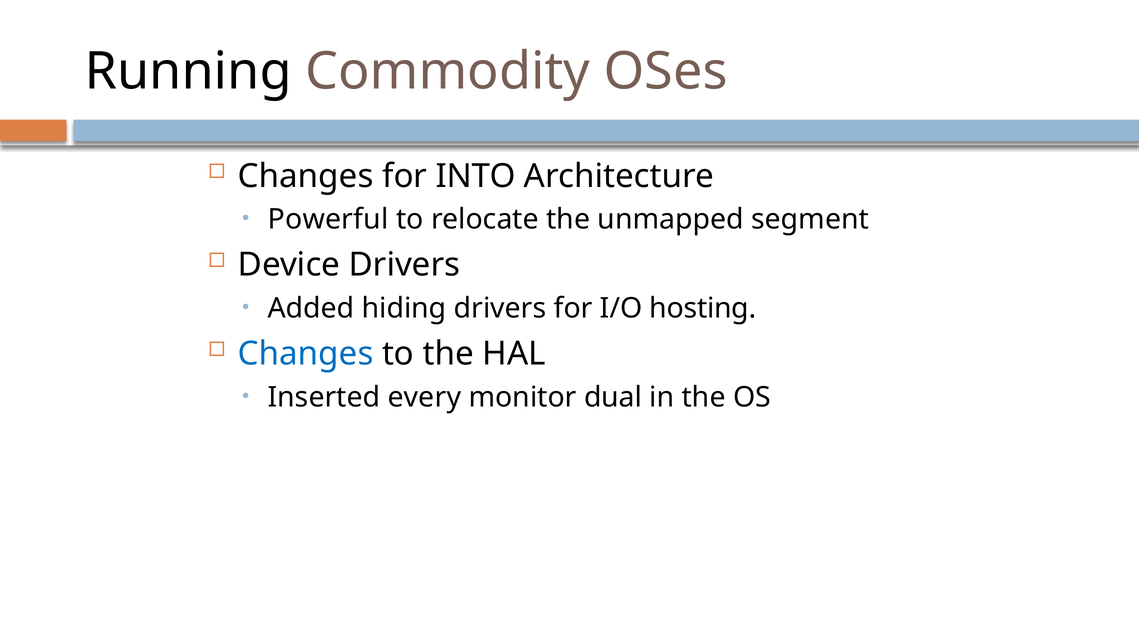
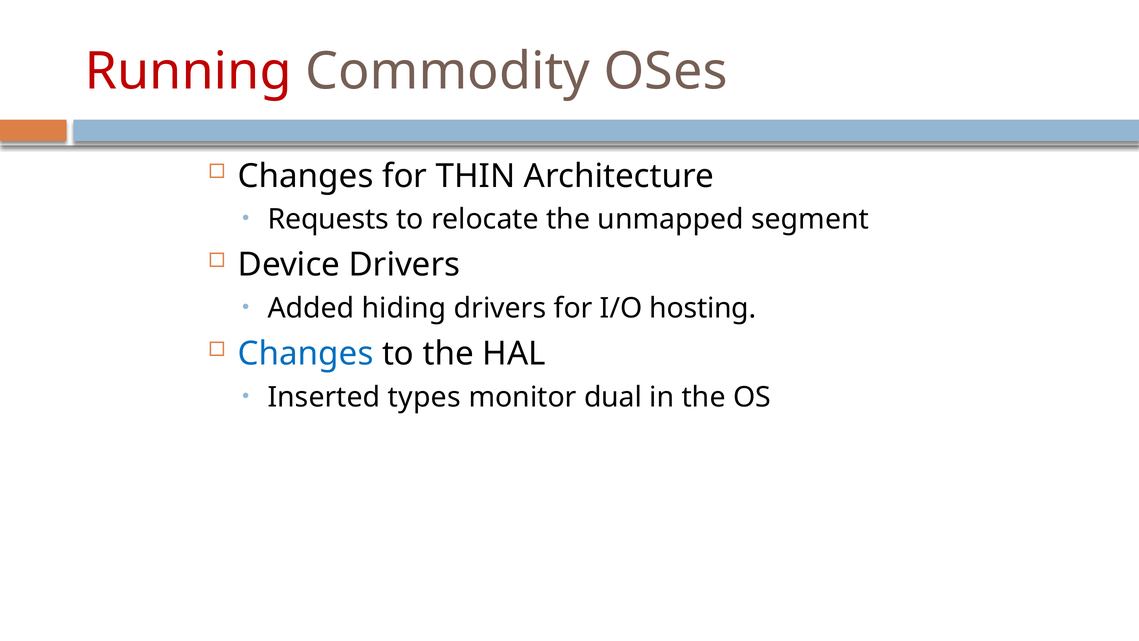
Running colour: black -> red (188, 71)
INTO: INTO -> THIN (476, 176)
Powerful: Powerful -> Requests (328, 219)
every: every -> types (424, 397)
